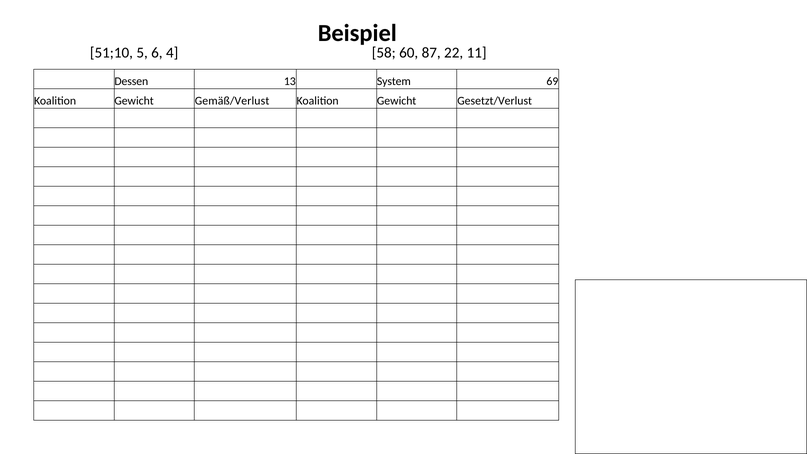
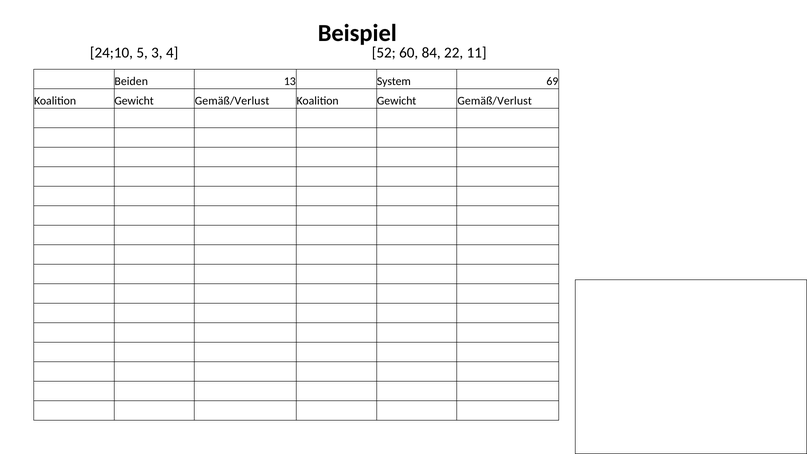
51;10: 51;10 -> 24;10 (111, 53)
6: 6 -> 3 (157, 53)
58: 58 -> 52 (384, 53)
87: 87 -> 84 (431, 53)
Dessen: Dessen -> Beiden (131, 82)
Gesetzt/Verlust: Gesetzt/Verlust -> Gemäß/Verlust (495, 101)
